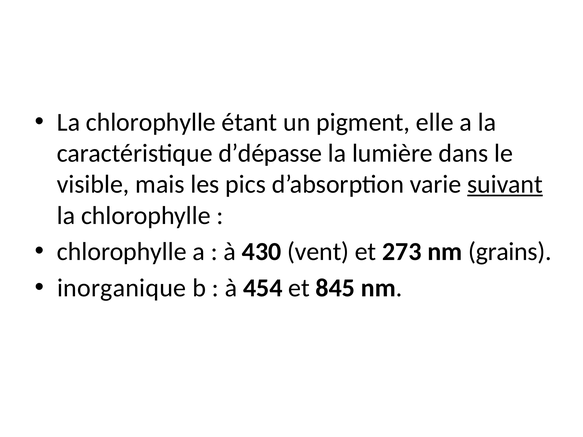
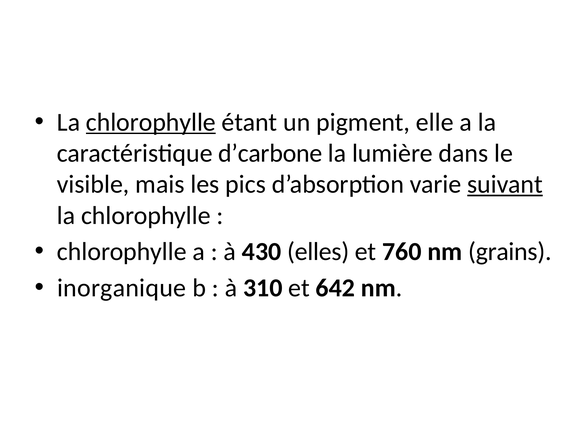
chlorophylle underline: none -> present (151, 122)
d’dépasse: d’dépasse -> d’carbone (270, 153)
vent: vent -> elles (318, 252)
273: 273 -> 760 (402, 252)
454: 454 -> 310 (263, 288)
845: 845 -> 642 (335, 288)
